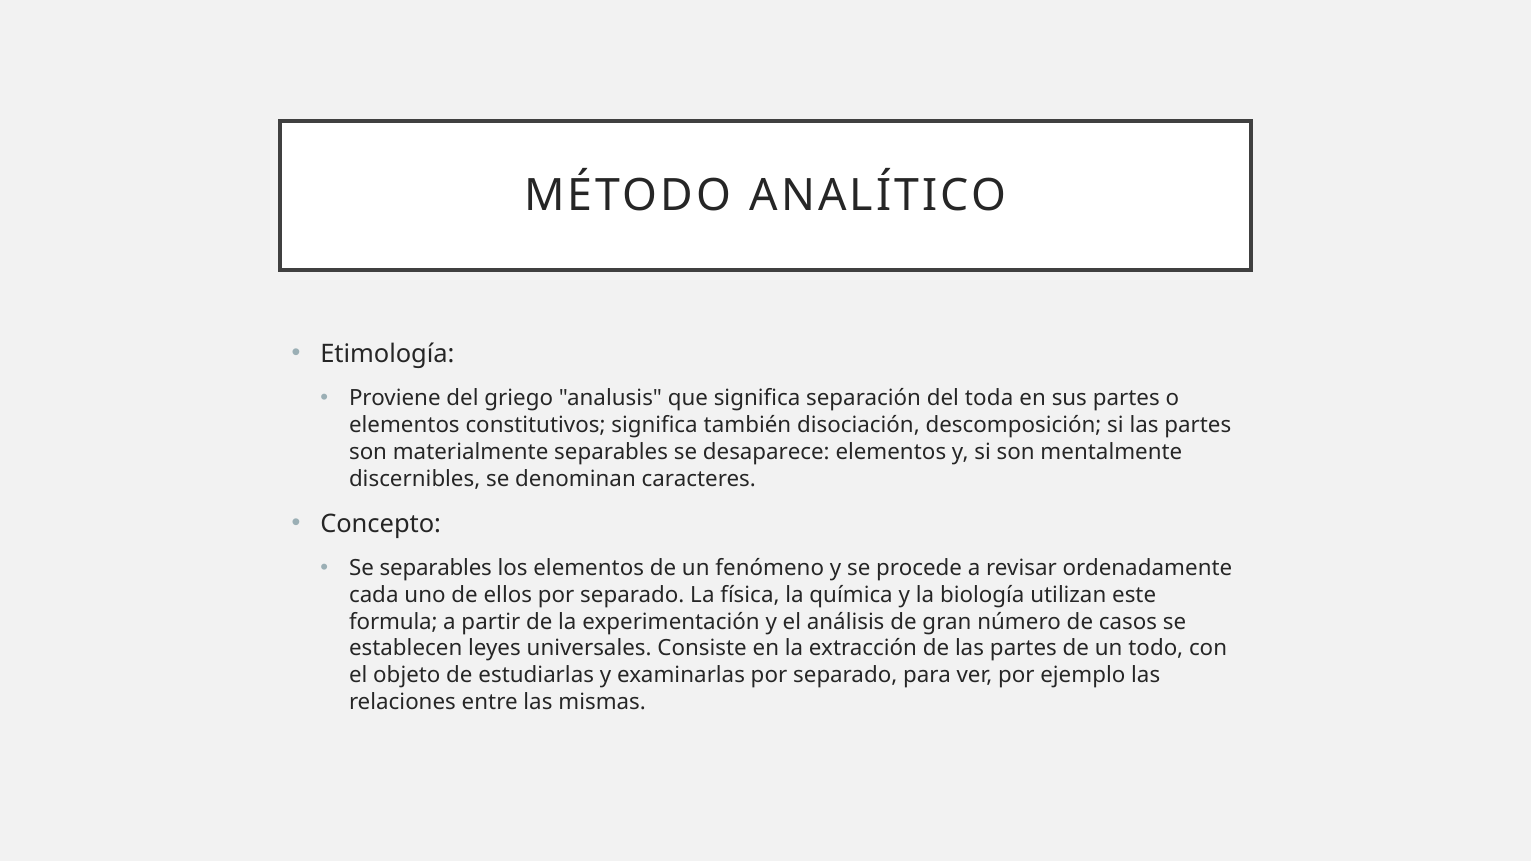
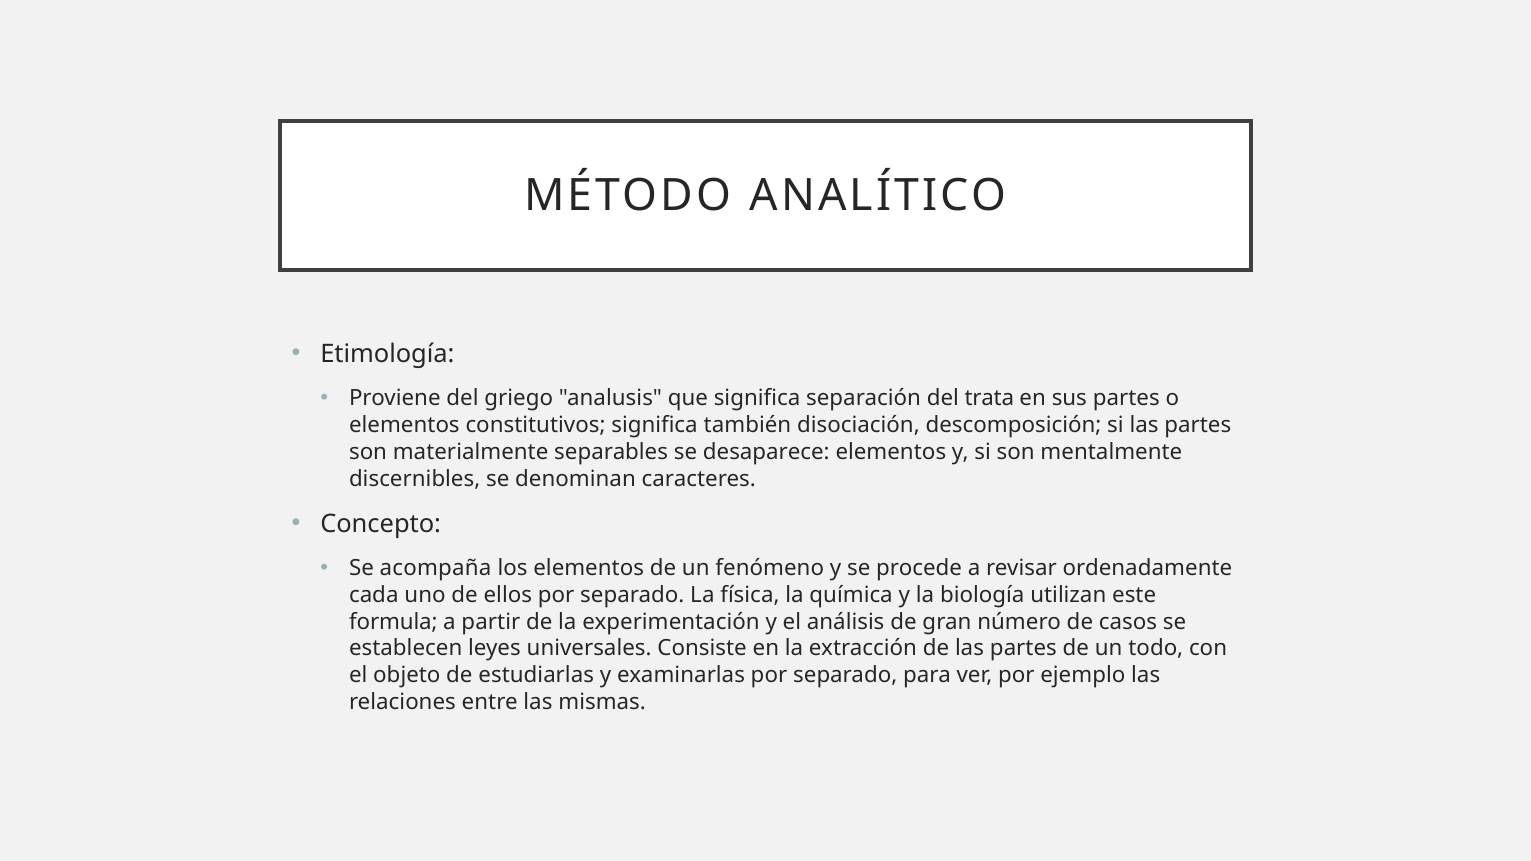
toda: toda -> trata (989, 399)
Se separables: separables -> acompaña (436, 568)
